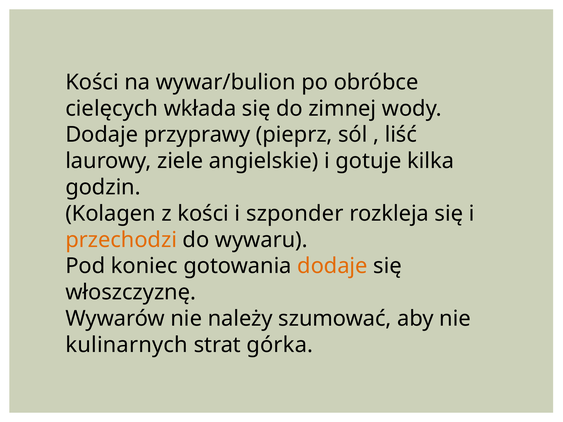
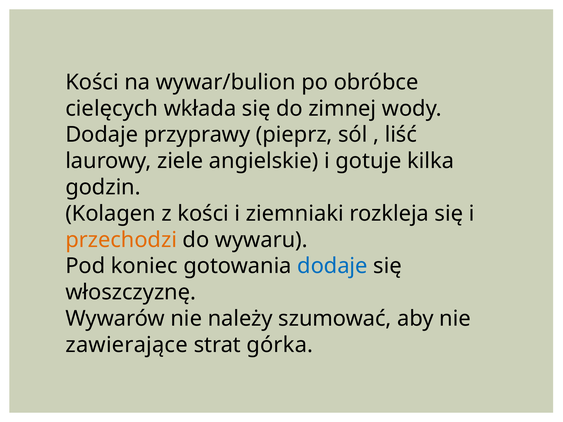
szponder: szponder -> ziemniaki (295, 214)
dodaje colour: orange -> blue (332, 266)
kulinarnych: kulinarnych -> zawierające (127, 345)
